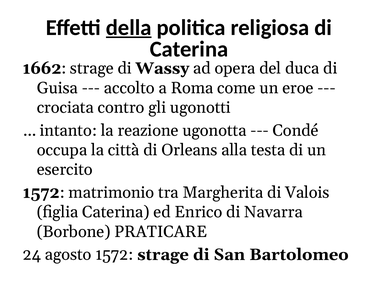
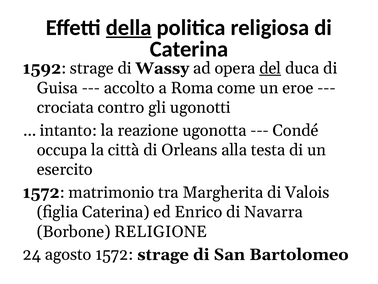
1662: 1662 -> 1592 (42, 68)
del underline: none -> present (270, 68)
PRATICARE: PRATICARE -> RELIGIONE (161, 231)
